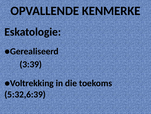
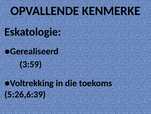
3:39: 3:39 -> 3:59 (31, 64)
5:32,6:39: 5:32,6:39 -> 5:26,6:39 (25, 94)
